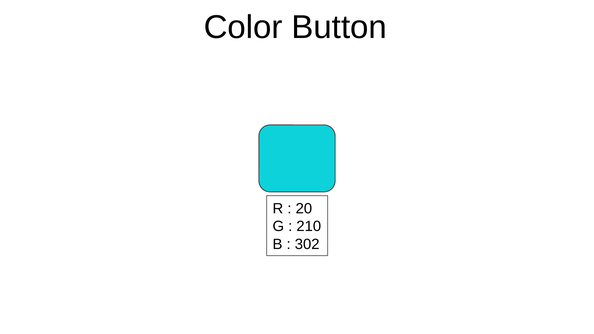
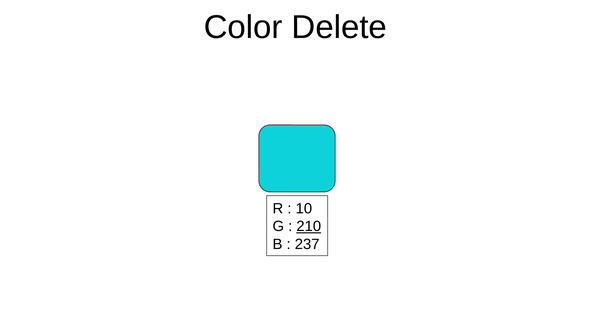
Button: Button -> Delete (339, 27)
20: 20 -> 10 (304, 209)
210 underline: none -> present (309, 227)
302: 302 -> 237 (307, 244)
